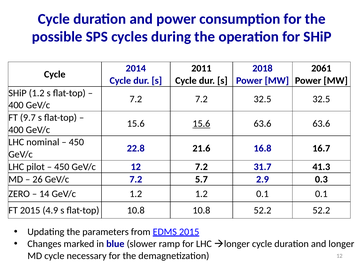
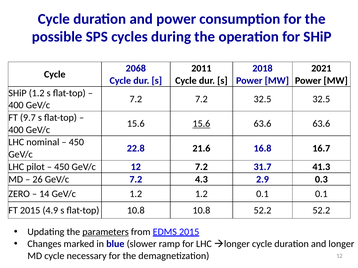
2014: 2014 -> 2068 (136, 68)
2061: 2061 -> 2021 (321, 68)
5.7: 5.7 -> 4.3 (201, 180)
parameters underline: none -> present (106, 232)
